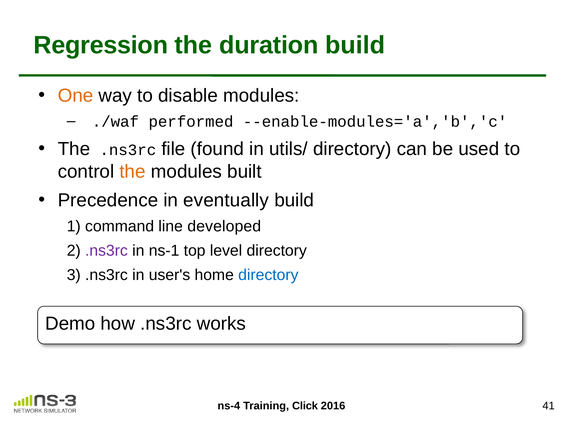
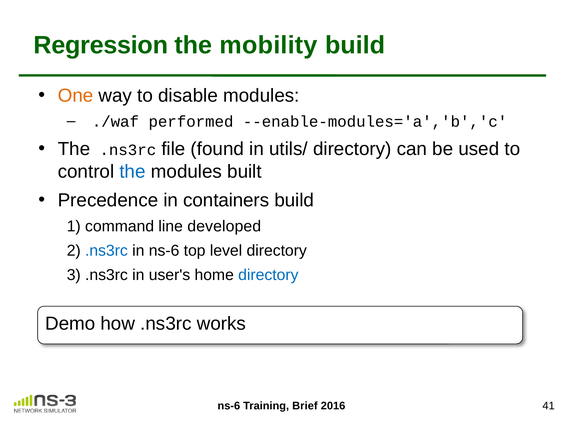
duration: duration -> mobility (269, 45)
the colour: orange -> blue (133, 171)
eventually: eventually -> containers (226, 200)
.ns3rc colour: purple -> blue (106, 251)
in ns-1: ns-1 -> ns-6 (164, 251)
ns-4: ns-4 -> ns-6 (229, 406)
Click: Click -> Brief (305, 406)
